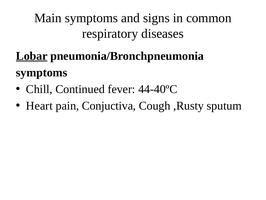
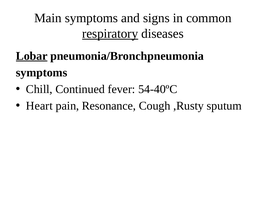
respiratory underline: none -> present (110, 33)
44-40ºC: 44-40ºC -> 54-40ºC (158, 89)
Conjuctiva: Conjuctiva -> Resonance (109, 106)
